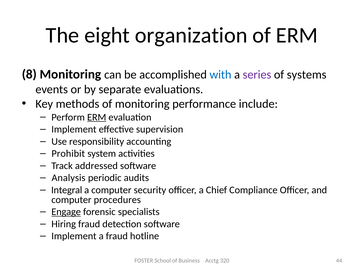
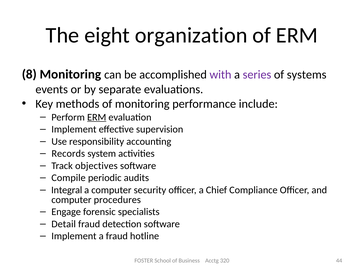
with colour: blue -> purple (220, 75)
Prohibit: Prohibit -> Records (68, 154)
addressed: addressed -> objectives (96, 166)
Analysis: Analysis -> Compile (69, 178)
Engage underline: present -> none (66, 212)
Hiring: Hiring -> Detail (64, 224)
